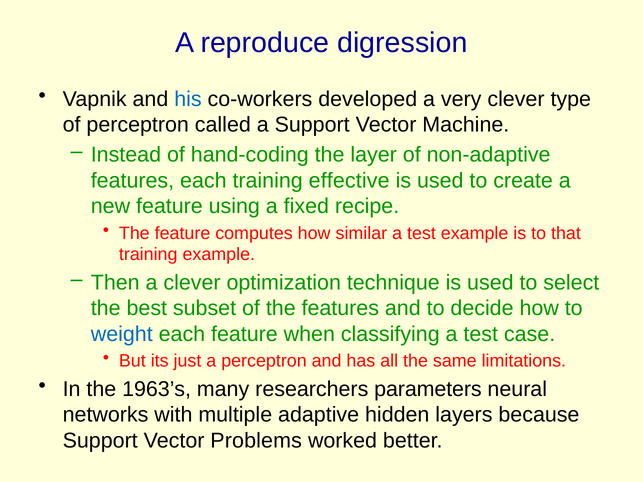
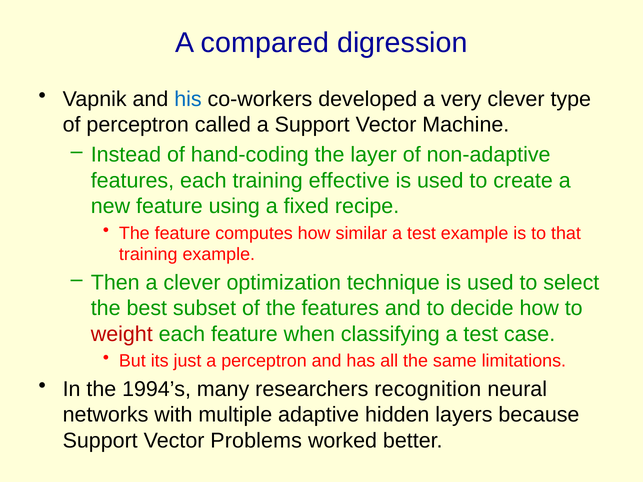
reproduce: reproduce -> compared (265, 43)
weight colour: blue -> red (122, 334)
1963’s: 1963’s -> 1994’s (157, 389)
parameters: parameters -> recognition (428, 389)
